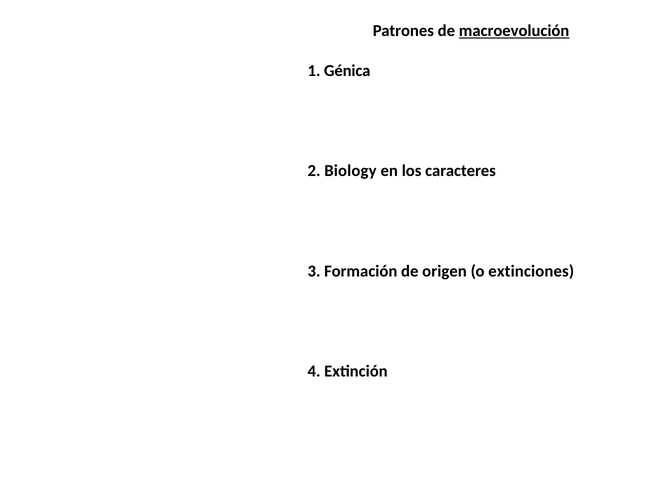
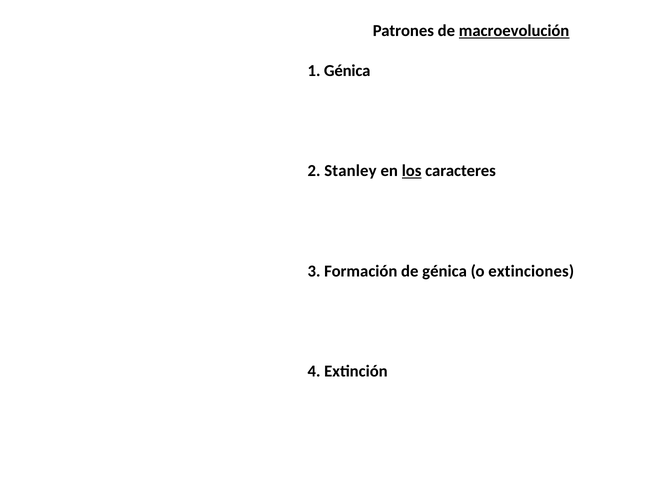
Biology: Biology -> Stanley (350, 171)
los underline: none -> present (412, 171)
de origen: origen -> génica (445, 271)
